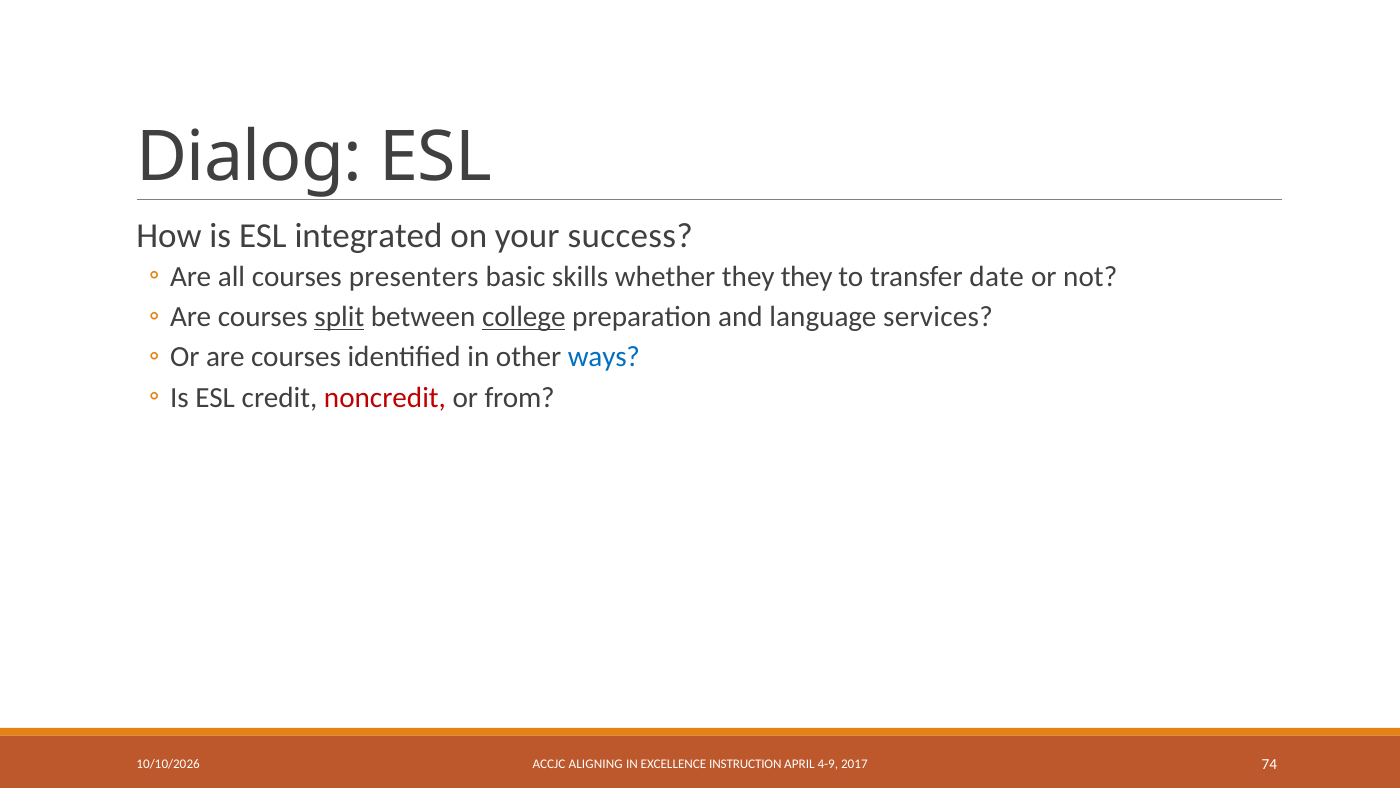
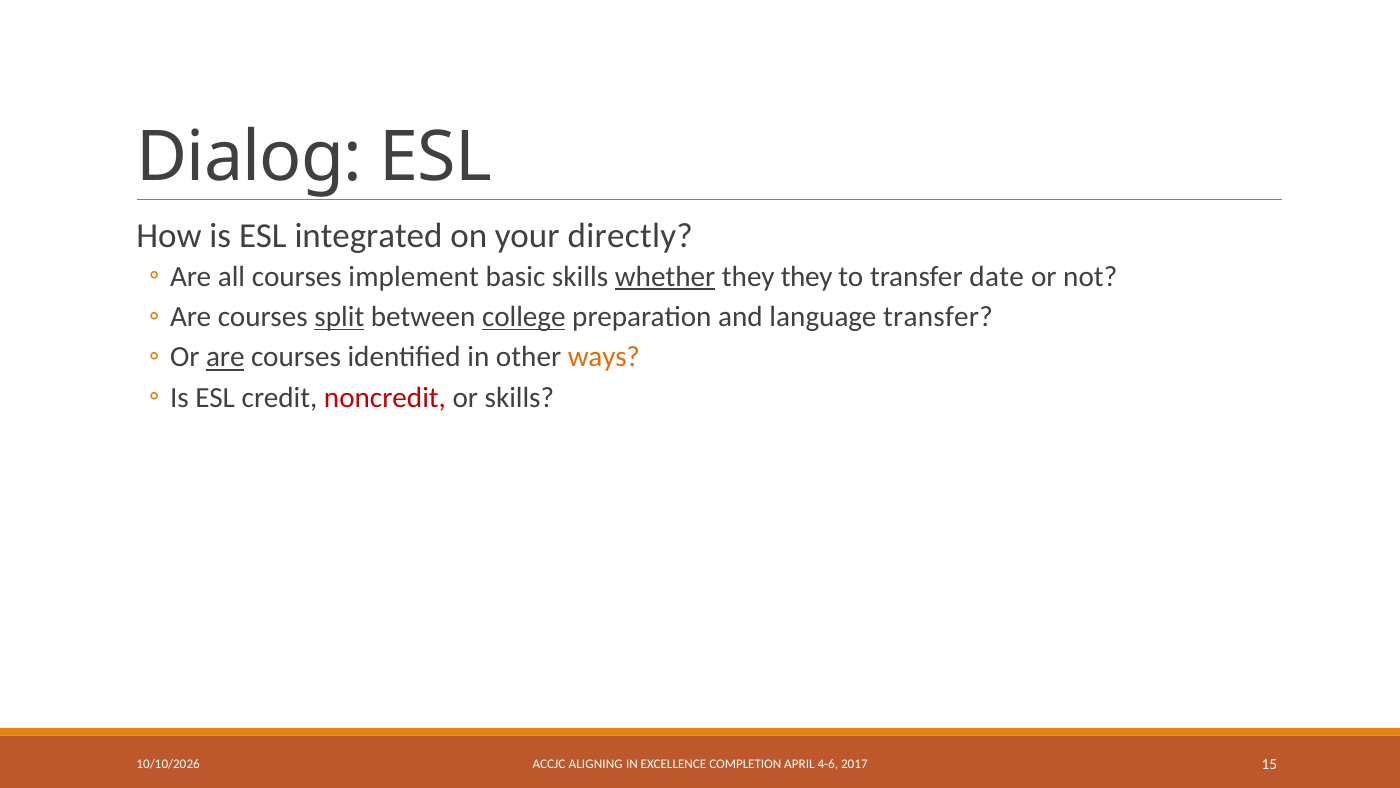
success: success -> directly (630, 236)
presenters: presenters -> implement (414, 276)
whether underline: none -> present (665, 276)
language services: services -> transfer (938, 317)
are underline: none -> present (225, 357)
ways colour: blue -> orange (604, 357)
or from: from -> skills (519, 397)
INSTRUCTION: INSTRUCTION -> COMPLETION (745, 764)
4-9: 4-9 -> 4-6 (828, 764)
74: 74 -> 15 (1269, 764)
